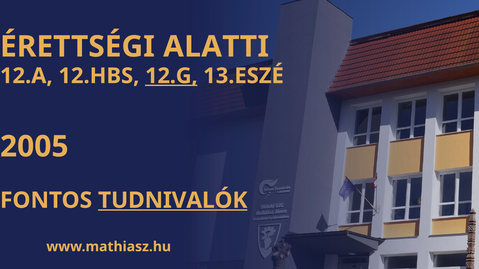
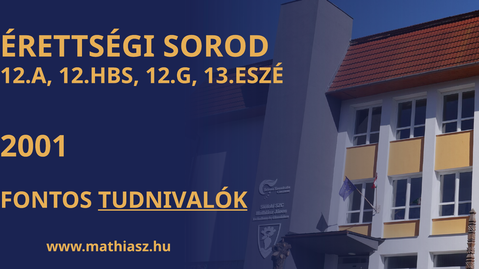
ALATTI: ALATTI -> SOROD (216, 47)
12.G underline: present -> none (171, 76)
2005: 2005 -> 2001 (34, 147)
